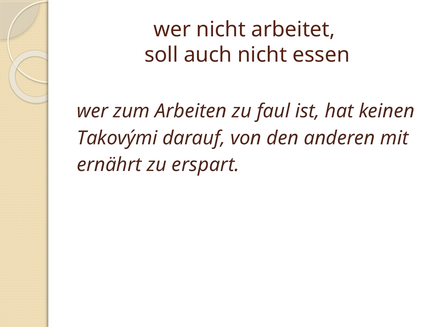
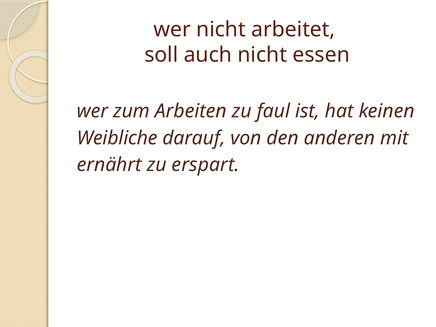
Takovými: Takovými -> Weibliche (117, 138)
